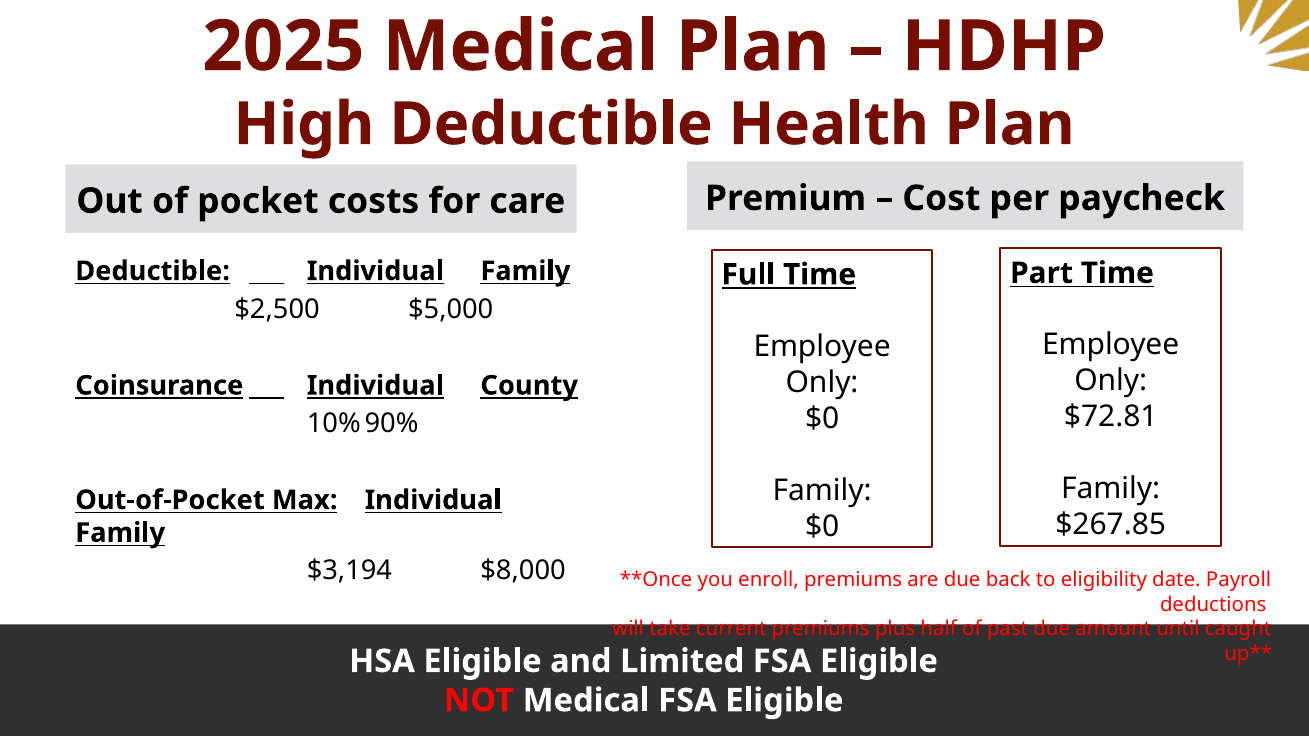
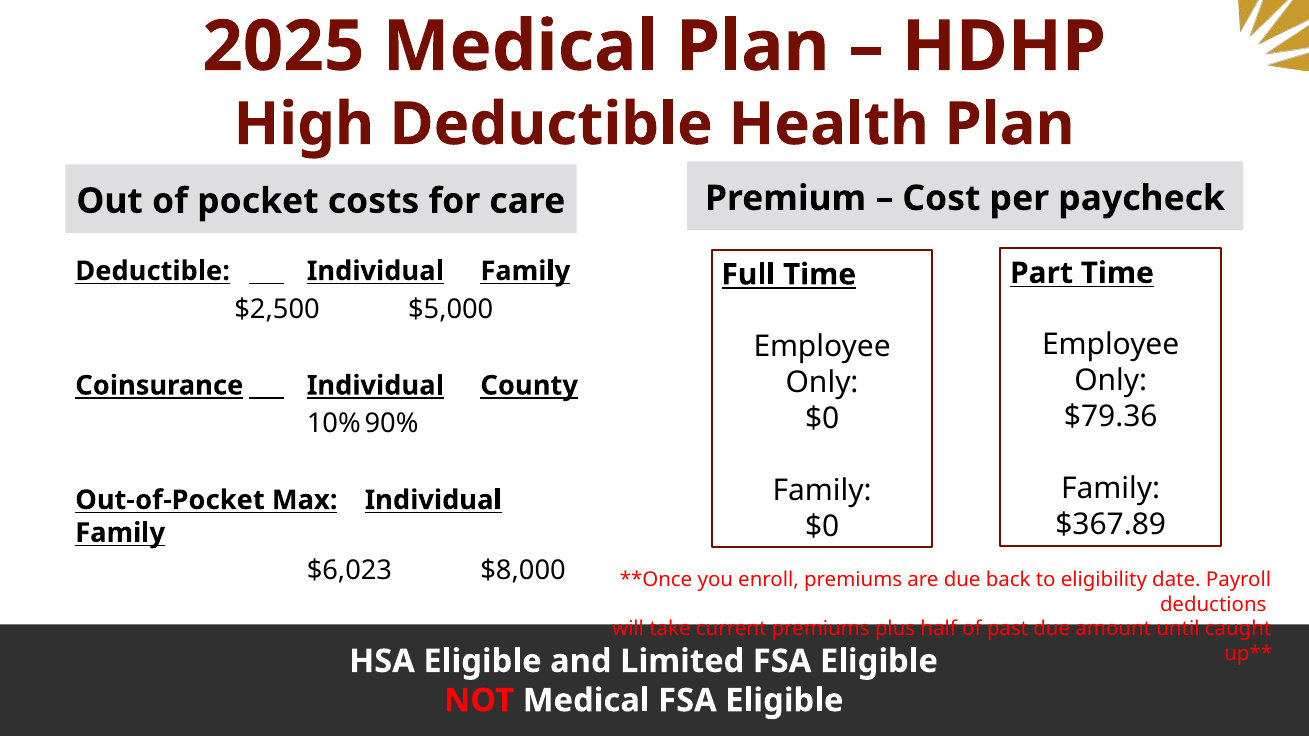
$72.81: $72.81 -> $79.36 (1111, 417)
$267.85: $267.85 -> $367.89 (1111, 525)
$3,194: $3,194 -> $6,023 (349, 571)
